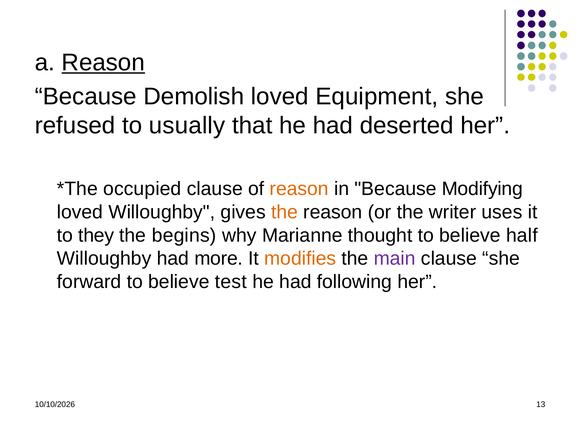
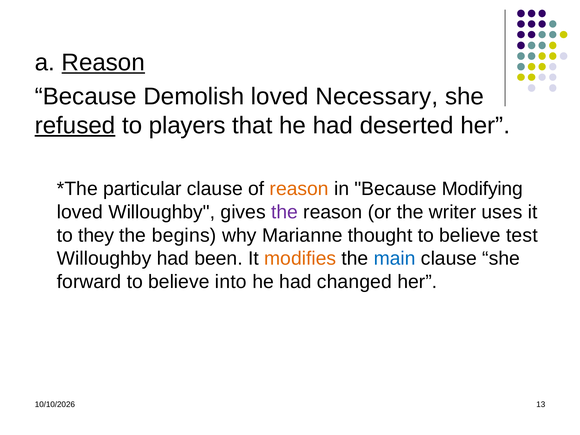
Equipment: Equipment -> Necessary (377, 96)
refused underline: none -> present (75, 125)
usually: usually -> players (187, 125)
occupied: occupied -> particular (142, 189)
the colour: orange -> purple (285, 212)
half: half -> test (522, 235)
more: more -> been (219, 258)
main colour: purple -> blue (395, 258)
test: test -> into (231, 282)
following: following -> changed (354, 282)
